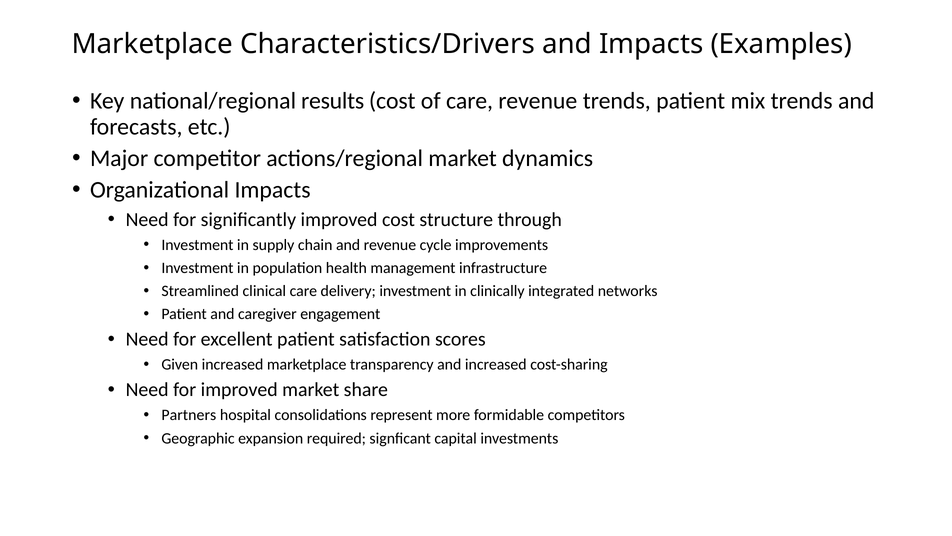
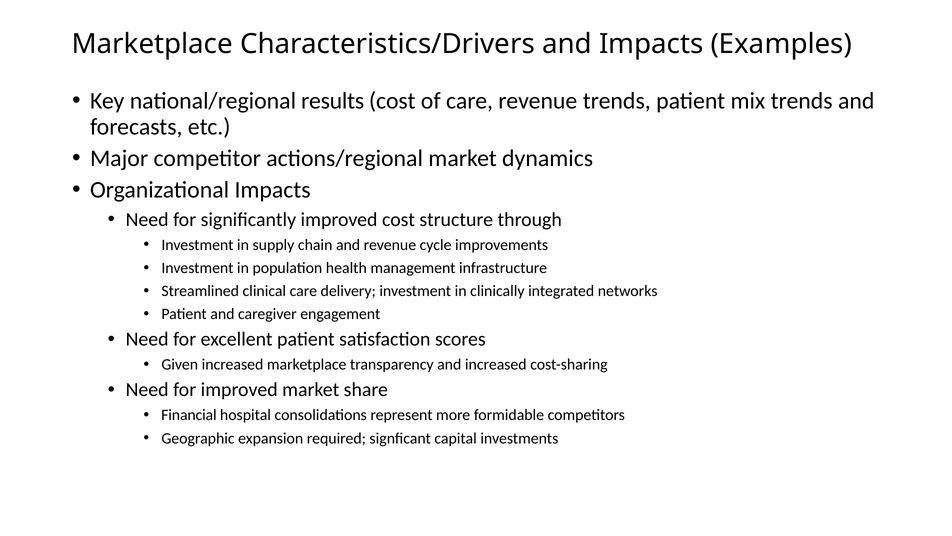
Partners: Partners -> Financial (189, 415)
